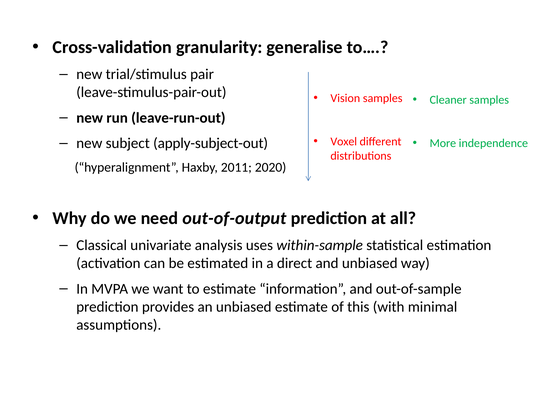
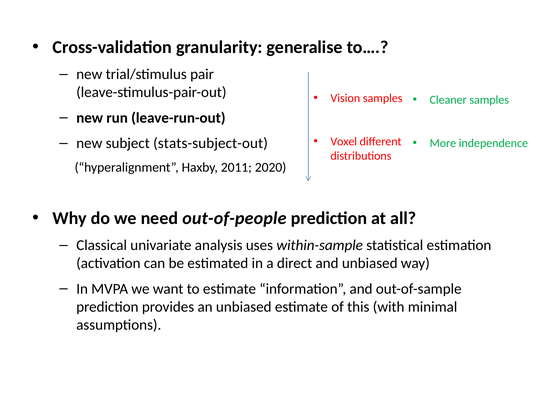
apply-subject-out: apply-subject-out -> stats-subject-out (211, 143)
out-of-output: out-of-output -> out-of-people (234, 218)
